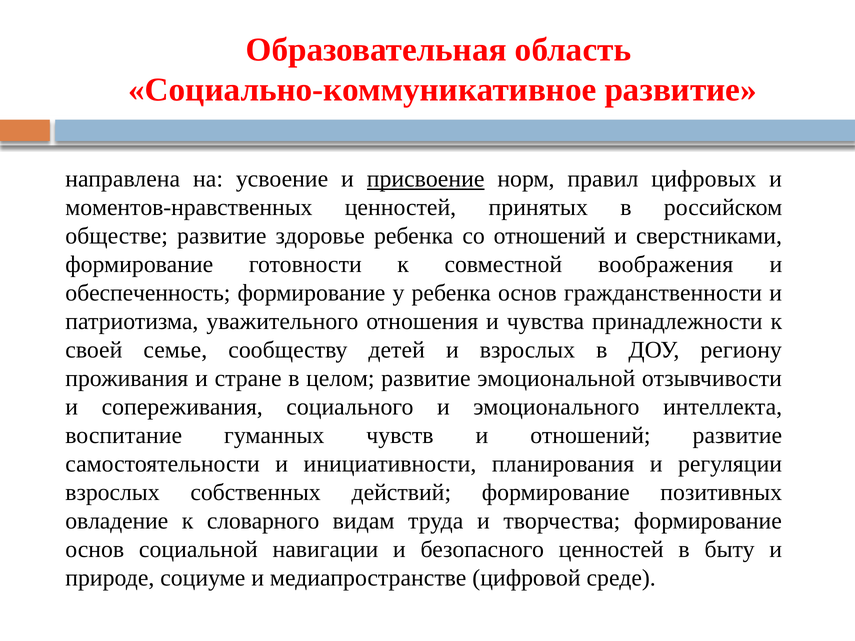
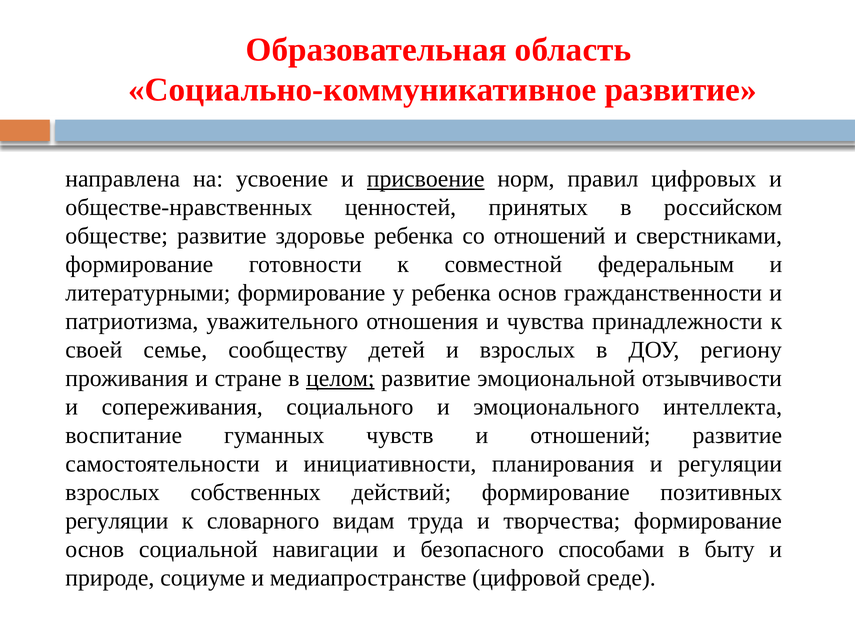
моментов-нравственных: моментов-нравственных -> обществе-нравственных (189, 208)
воображения: воображения -> федеральным (666, 265)
обеспеченность: обеспеченность -> литературными (148, 293)
целом underline: none -> present (340, 379)
овладение: овладение -> регуляции (117, 521)
безопасного ценностей: ценностей -> способами (611, 550)
